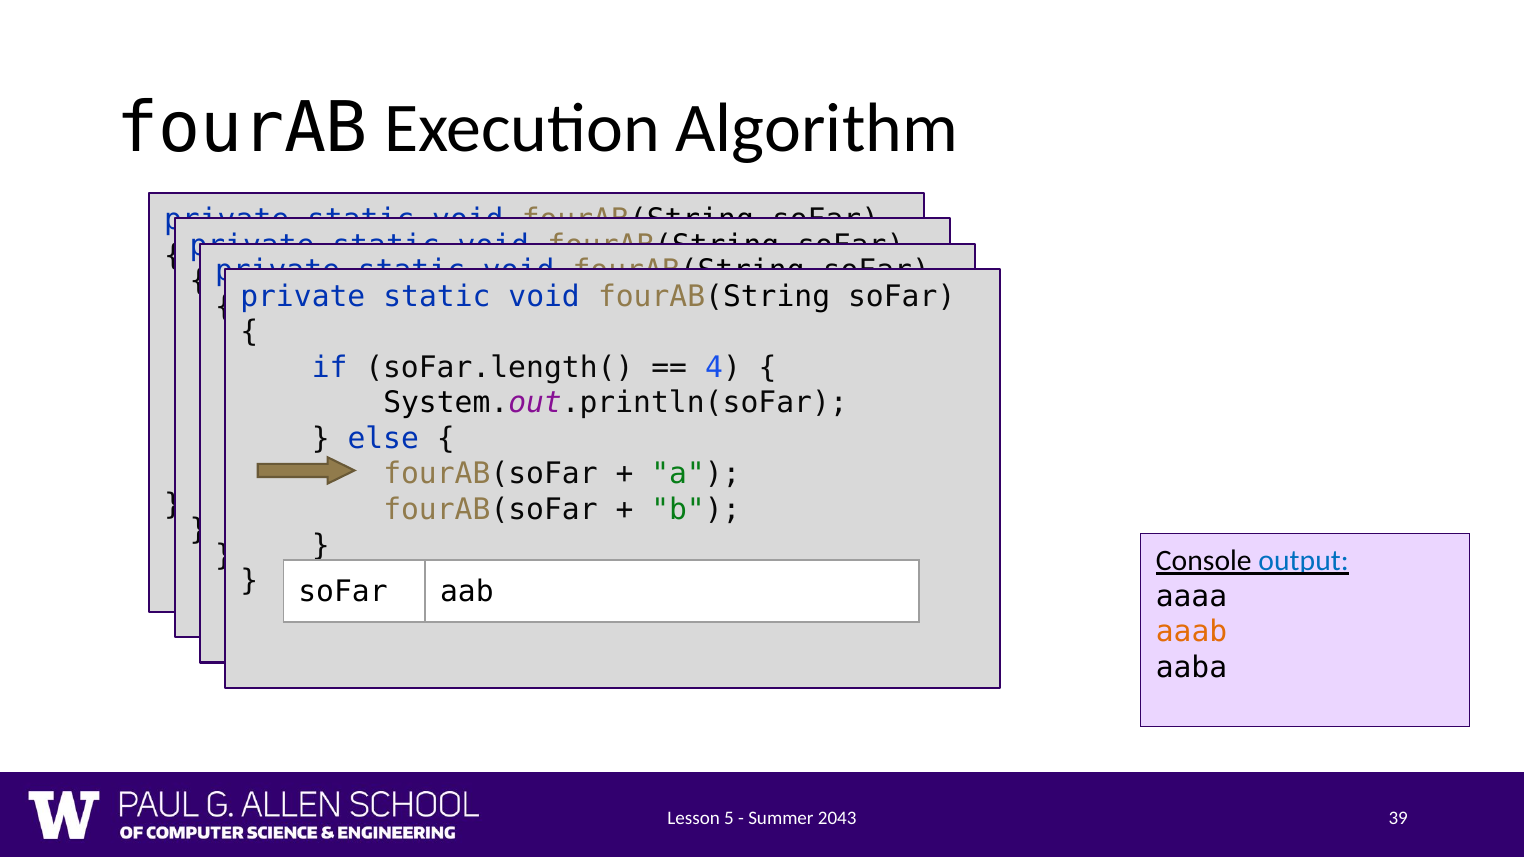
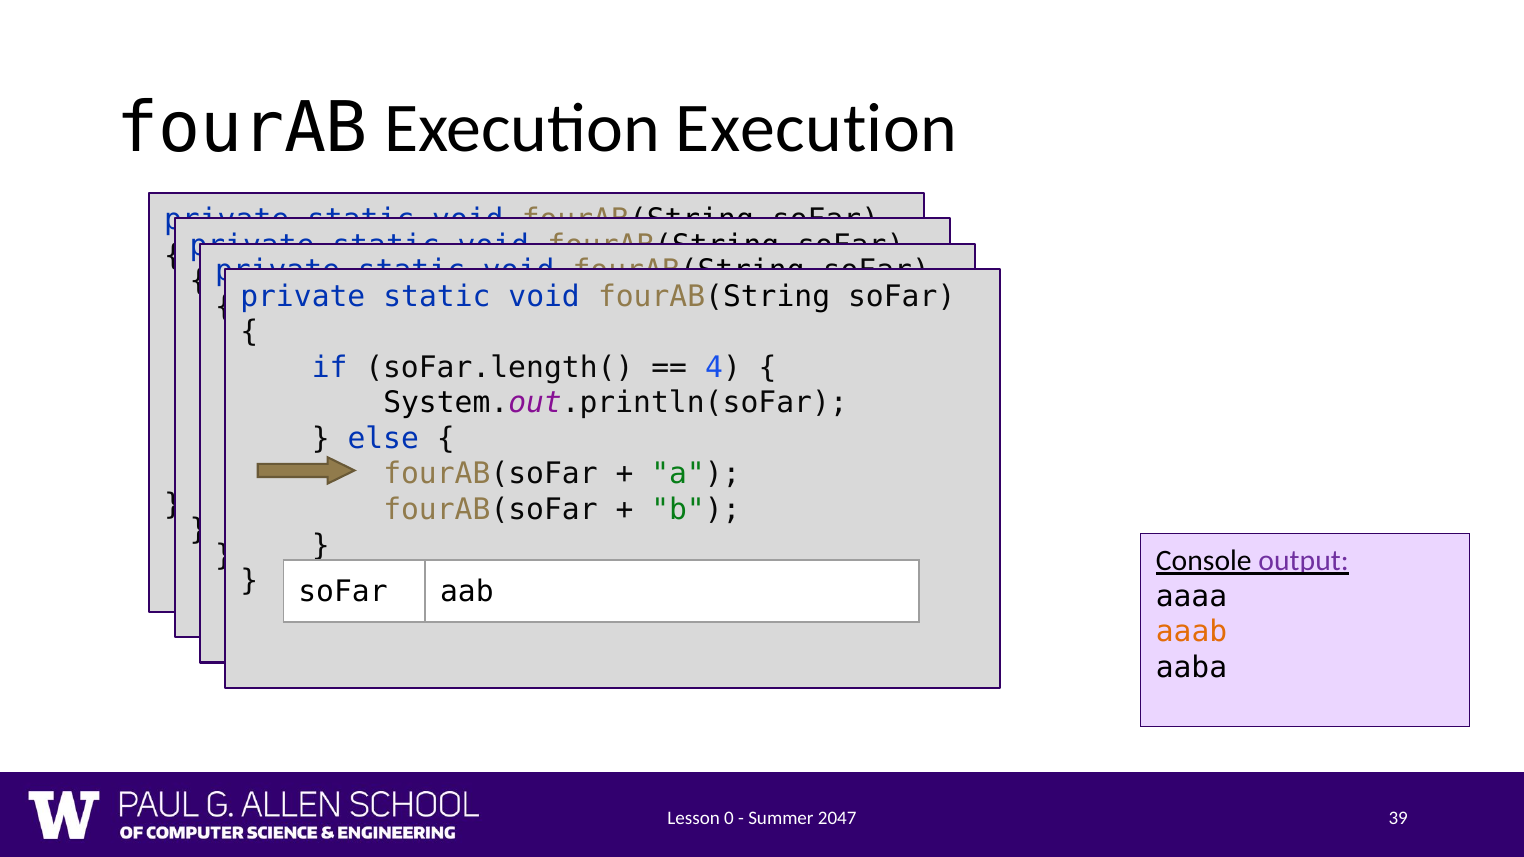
Execution Algorithm: Algorithm -> Execution (816, 128)
output colour: blue -> purple (1304, 561)
5: 5 -> 0 (729, 819)
2043: 2043 -> 2047 (837, 819)
